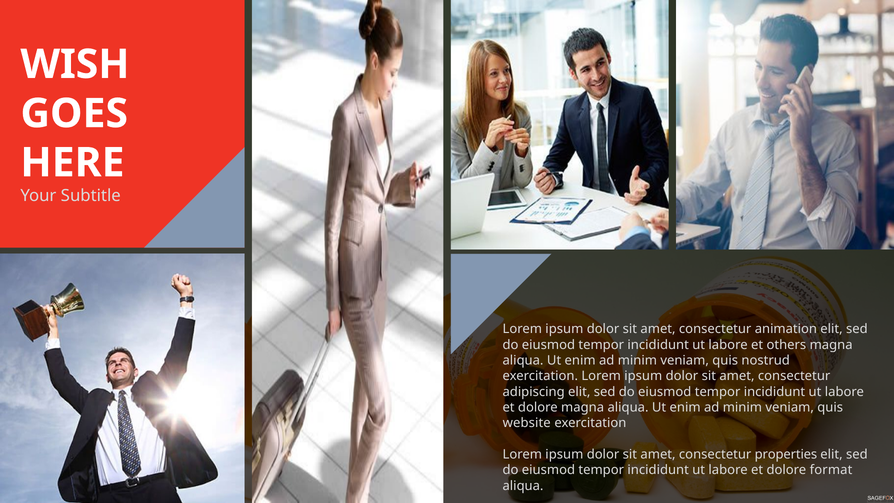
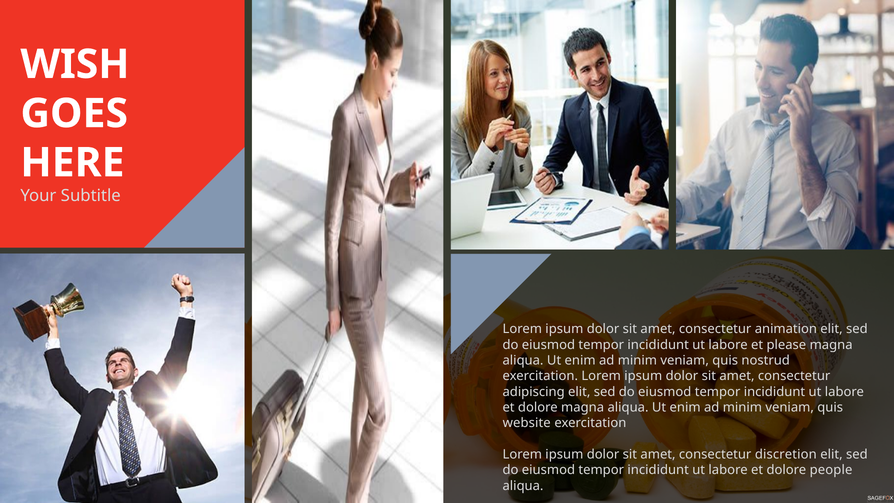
others: others -> please (786, 345)
properties: properties -> discretion (786, 454)
format: format -> people (831, 470)
